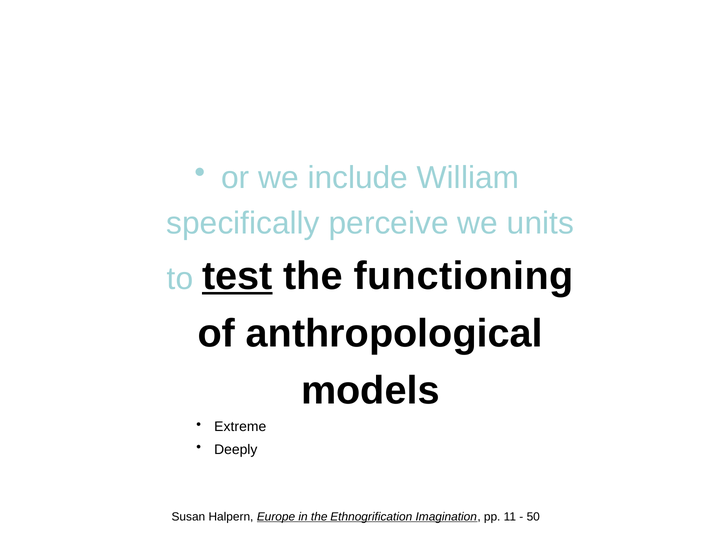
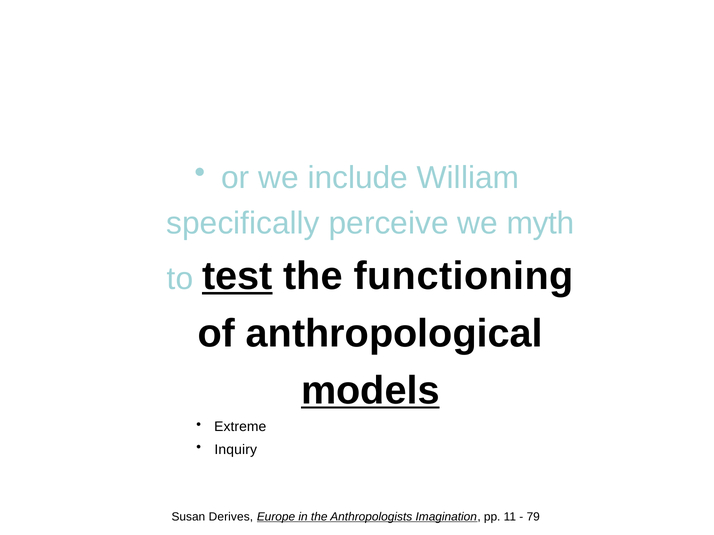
units: units -> myth (541, 224)
models underline: none -> present (370, 391)
Deeply: Deeply -> Inquiry (236, 450)
Halpern: Halpern -> Derives (231, 517)
Ethnogrification: Ethnogrification -> Anthropologists (371, 517)
50: 50 -> 79 (533, 517)
